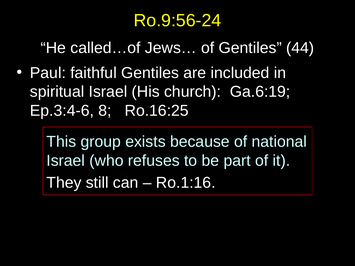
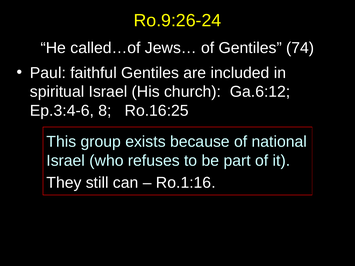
Ro.9:56-24: Ro.9:56-24 -> Ro.9:26-24 (177, 20)
44: 44 -> 74 (300, 48)
Ga.6:19: Ga.6:19 -> Ga.6:12 (260, 92)
